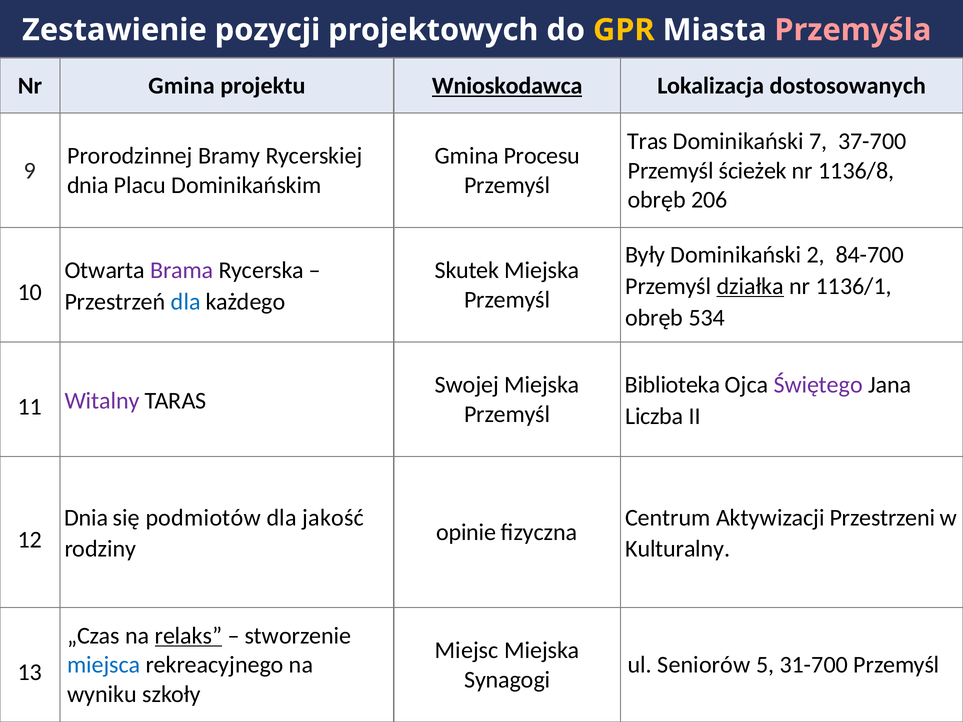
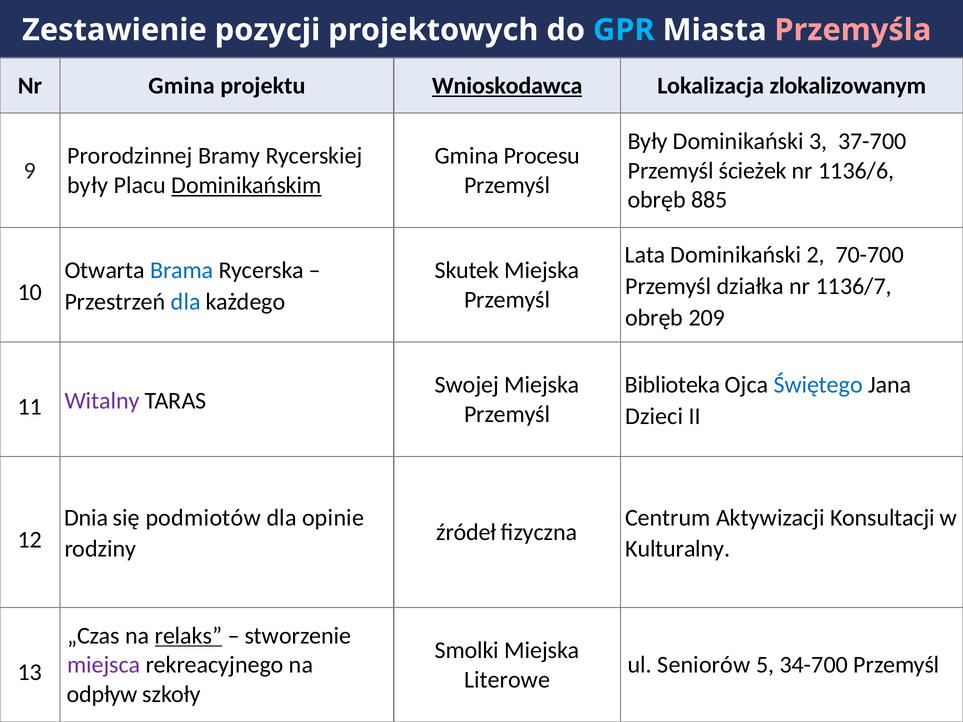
GPR colour: yellow -> light blue (624, 30)
dostosowanych: dostosowanych -> zlokalizowanym (848, 86)
Tras: Tras -> Były (648, 141)
7: 7 -> 3 (818, 141)
1136/8: 1136/8 -> 1136/6 (856, 171)
dnia: dnia -> były (88, 185)
Dominikańskim underline: none -> present (246, 185)
206: 206 -> 885 (709, 200)
Były: Były -> Lata (645, 255)
84-700: 84-700 -> 70-700 (870, 255)
Brama colour: purple -> blue (182, 271)
działka underline: present -> none (750, 286)
1136/1: 1136/1 -> 1136/7 (854, 286)
534: 534 -> 209 (707, 318)
Świętego colour: purple -> blue (818, 385)
Liczba: Liczba -> Dzieci (654, 416)
jakość: jakość -> opinie (333, 518)
Przestrzeni: Przestrzeni -> Konsultacji (882, 518)
opinie: opinie -> źródeł (466, 533)
Miejsc: Miejsc -> Smolki (467, 651)
miejsca colour: blue -> purple (104, 665)
31-700: 31-700 -> 34-700 (814, 665)
Synagogi: Synagogi -> Literowe (507, 680)
wyniku: wyniku -> odpływ (102, 695)
